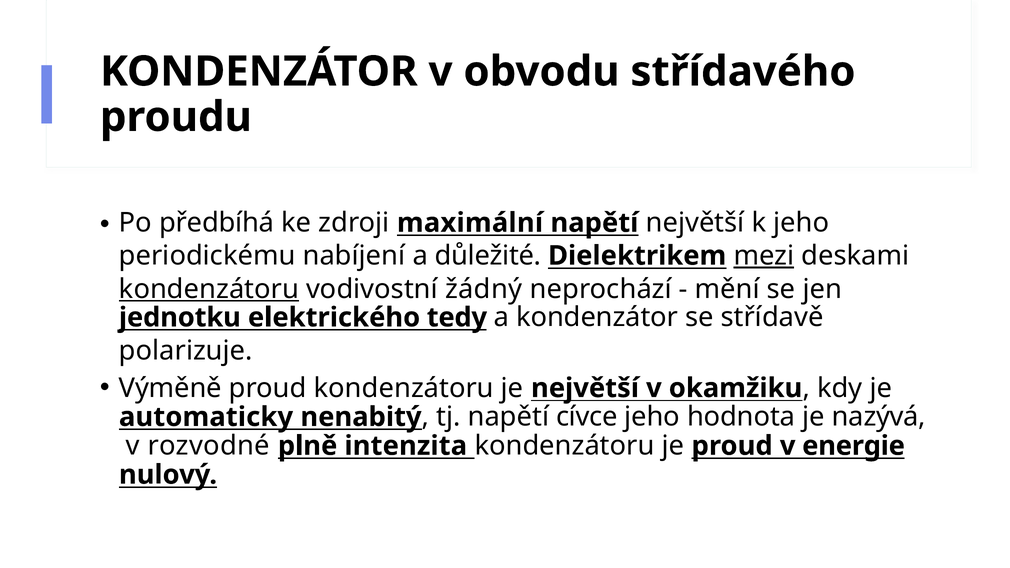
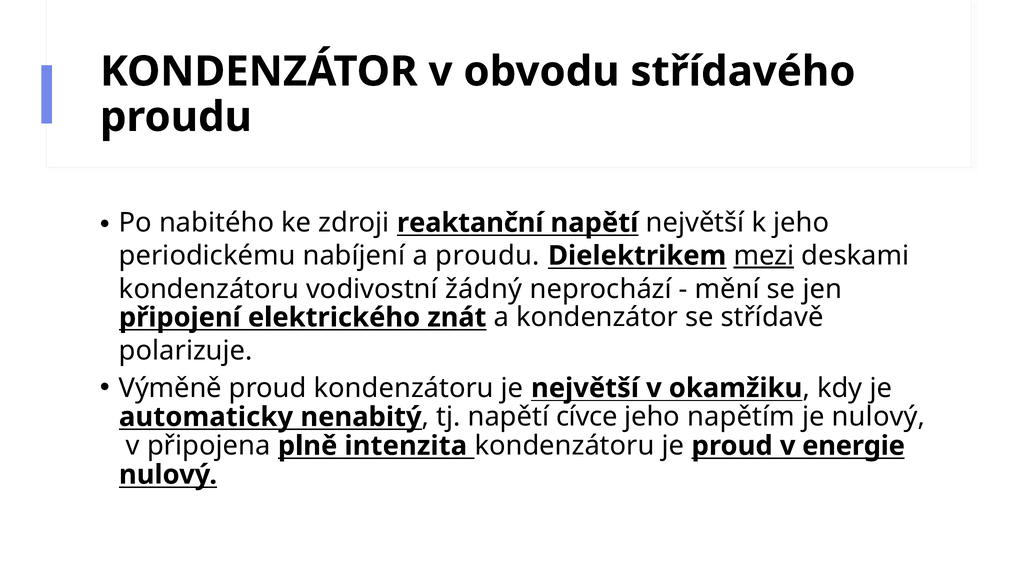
předbíhá: předbíhá -> nabitého (217, 223)
maximální: maximální -> reaktanční (470, 223)
a důležité: důležité -> proudu (488, 256)
kondenzátoru underline: present -> none (209, 289)
jednotku: jednotku -> připojení (180, 317)
tedy: tedy -> znát (457, 317)
hodnota: hodnota -> napětím (741, 417)
je nazývá: nazývá -> nulový (879, 417)
rozvodné: rozvodné -> připojena (209, 446)
